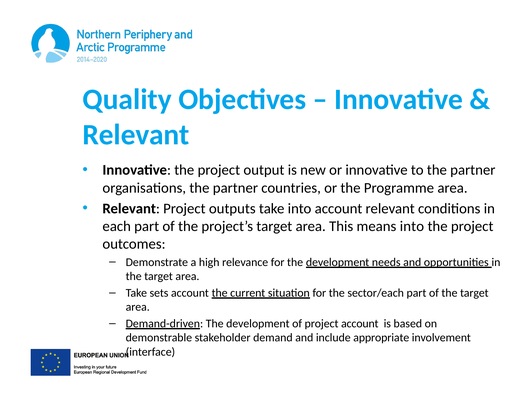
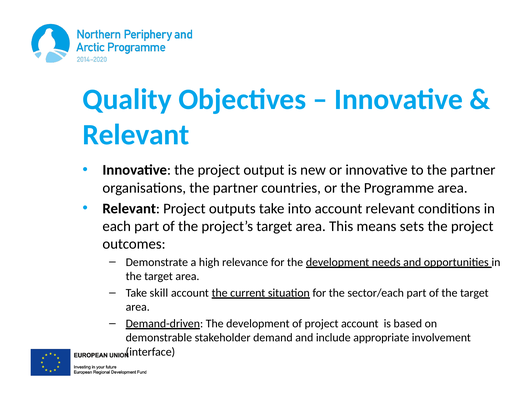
means into: into -> sets (412, 226)
sets: sets -> skill (159, 292)
